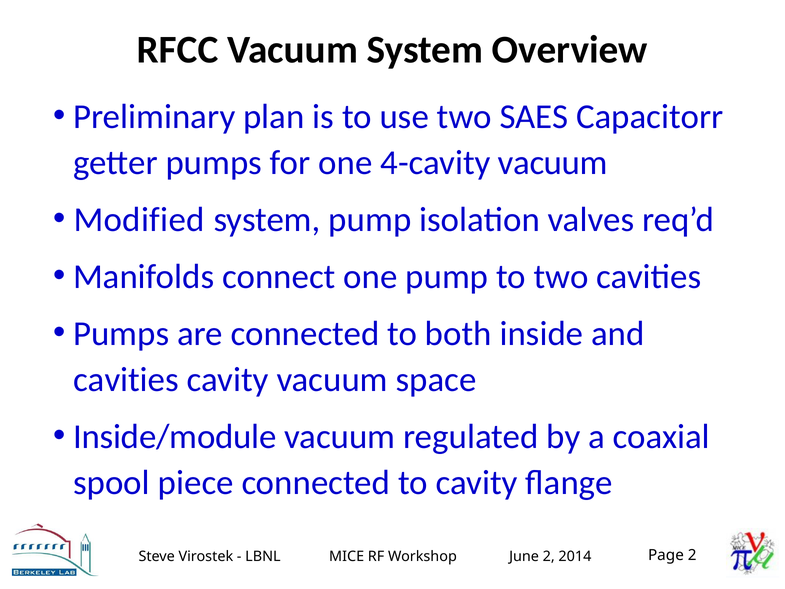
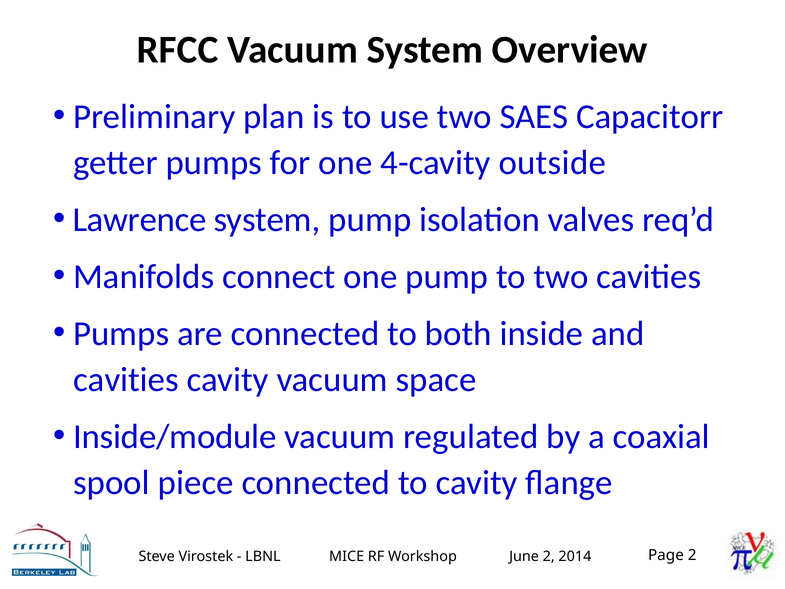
4-cavity vacuum: vacuum -> outside (552, 163)
Modified: Modified -> Lawrence (140, 220)
